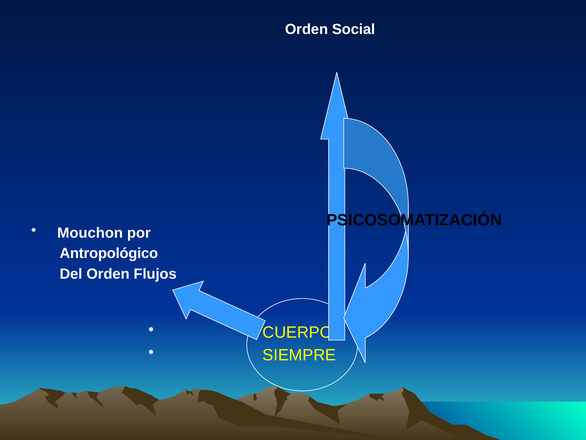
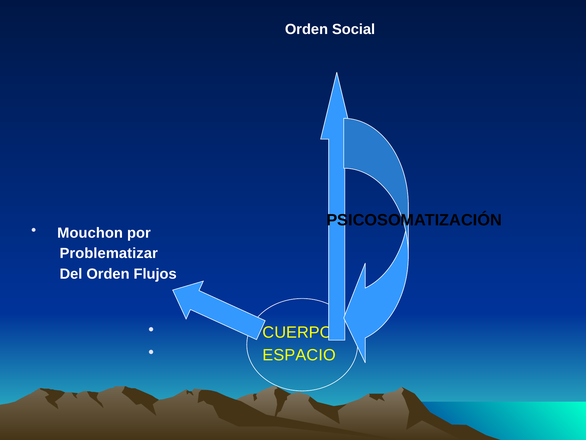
Antropológico: Antropológico -> Problematizar (109, 253)
SIEMPRE: SIEMPRE -> ESPACIO (299, 355)
